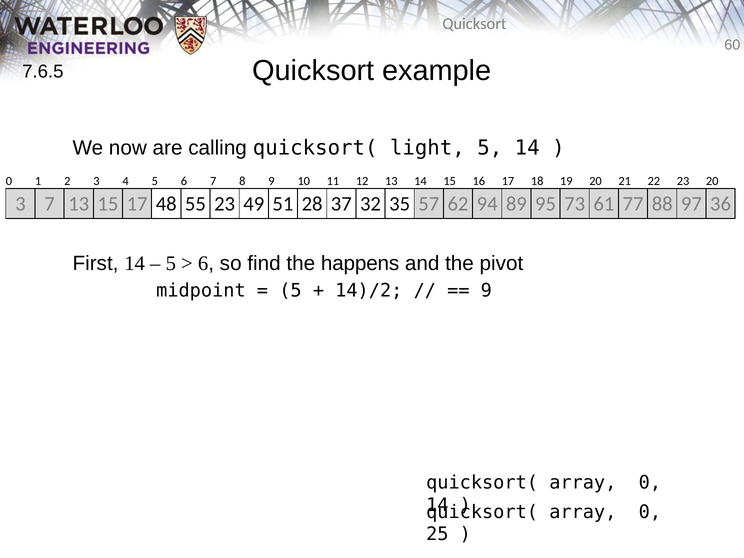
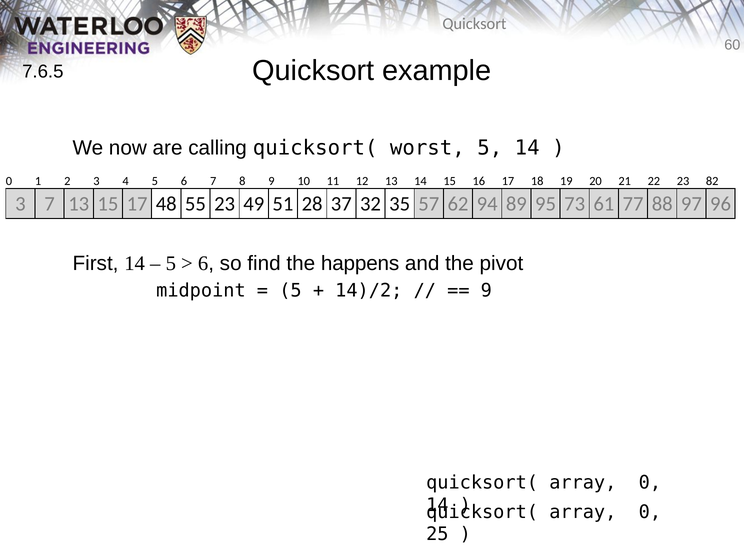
light: light -> worst (427, 148)
23 20: 20 -> 82 (712, 181)
36: 36 -> 96 (721, 204)
